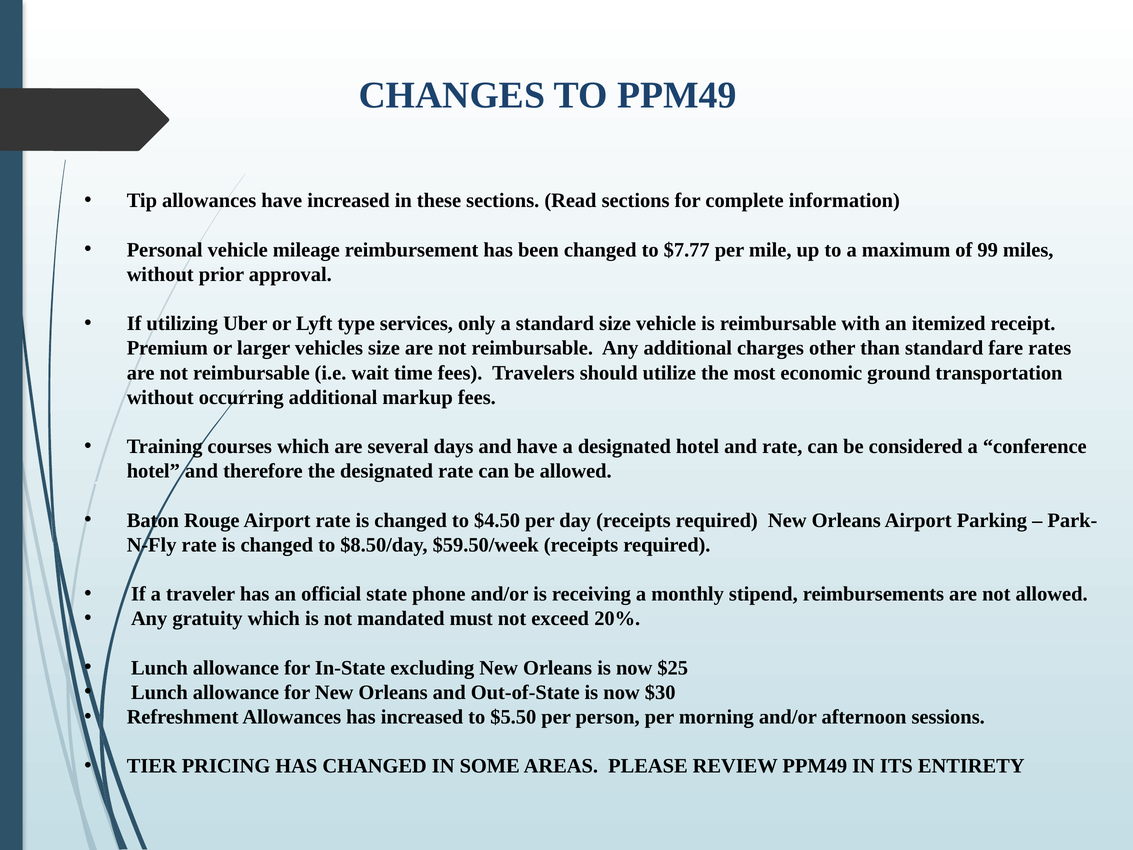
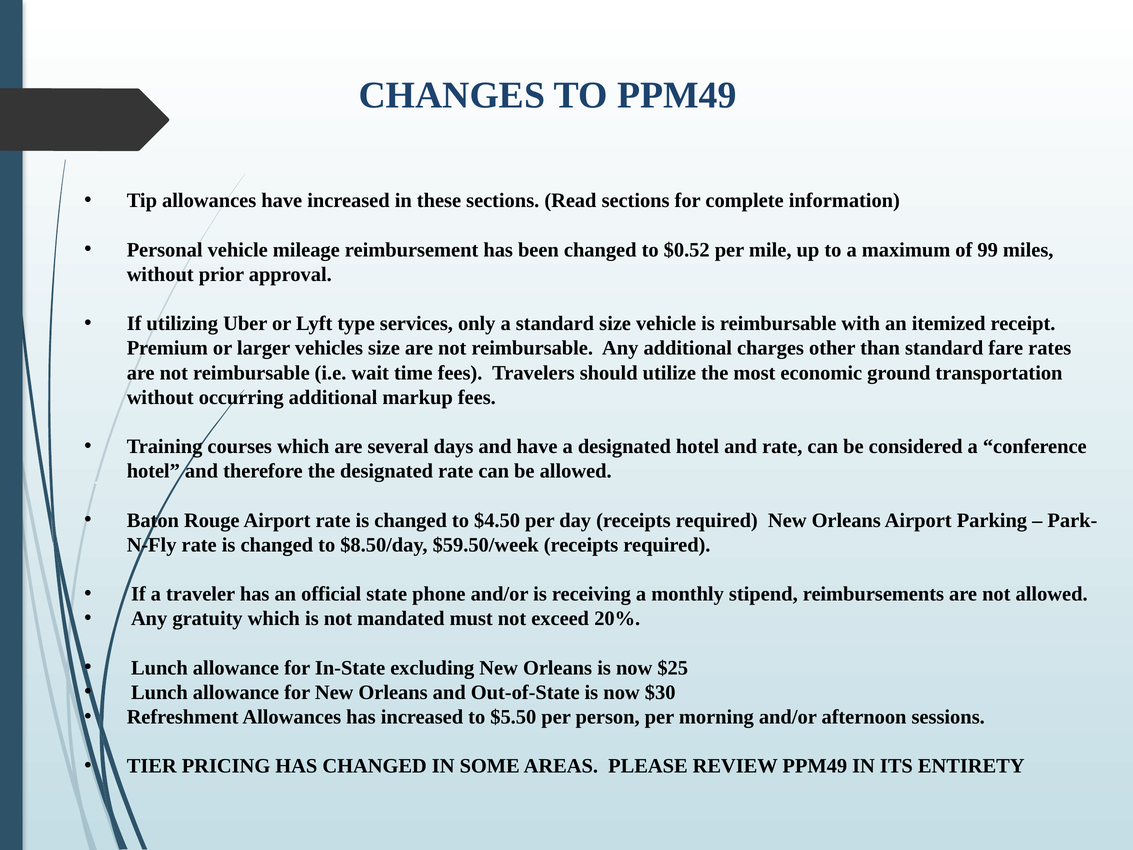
$7.77: $7.77 -> $0.52 (687, 250)
